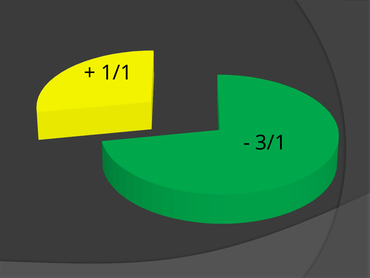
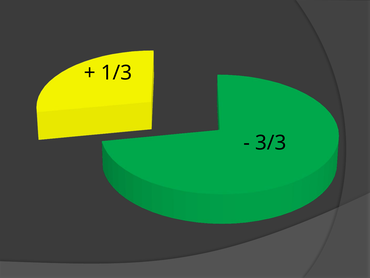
1/1: 1/1 -> 1/3 (116, 73)
3/1: 3/1 -> 3/3 (271, 143)
